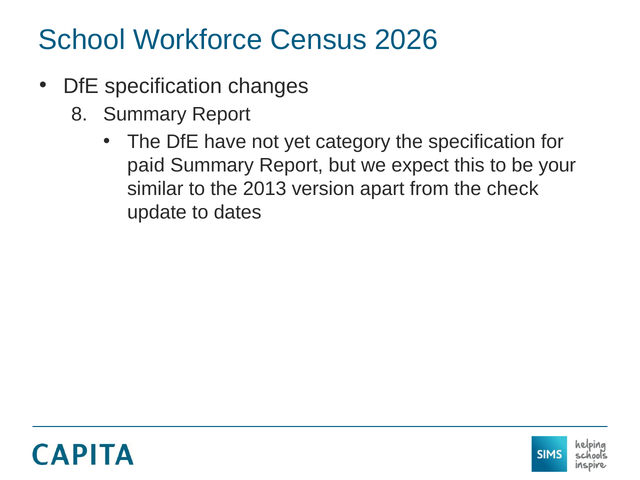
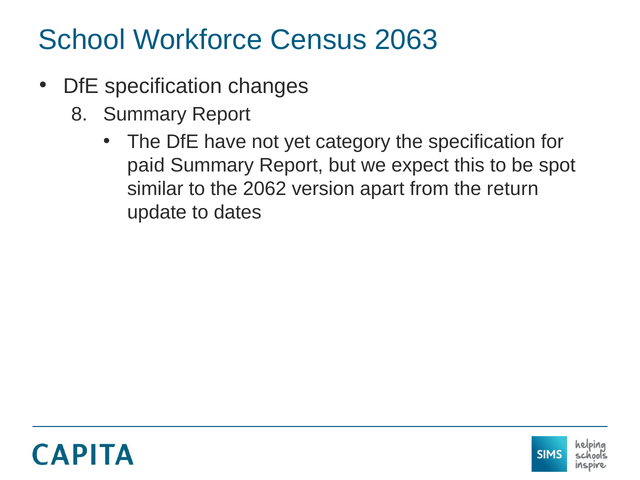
2026: 2026 -> 2063 (406, 40)
your: your -> spot (557, 165)
2013: 2013 -> 2062 (265, 189)
check: check -> return (513, 189)
